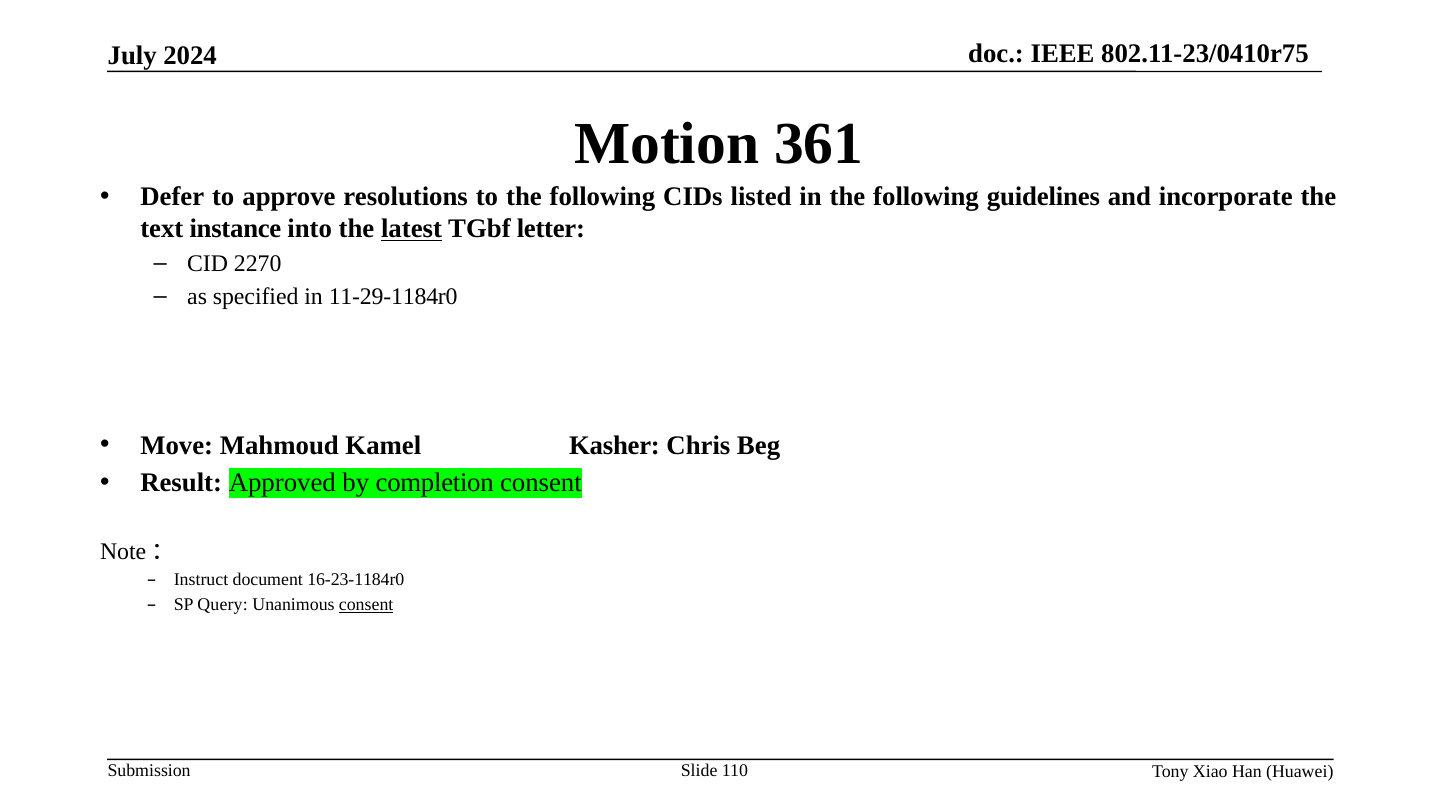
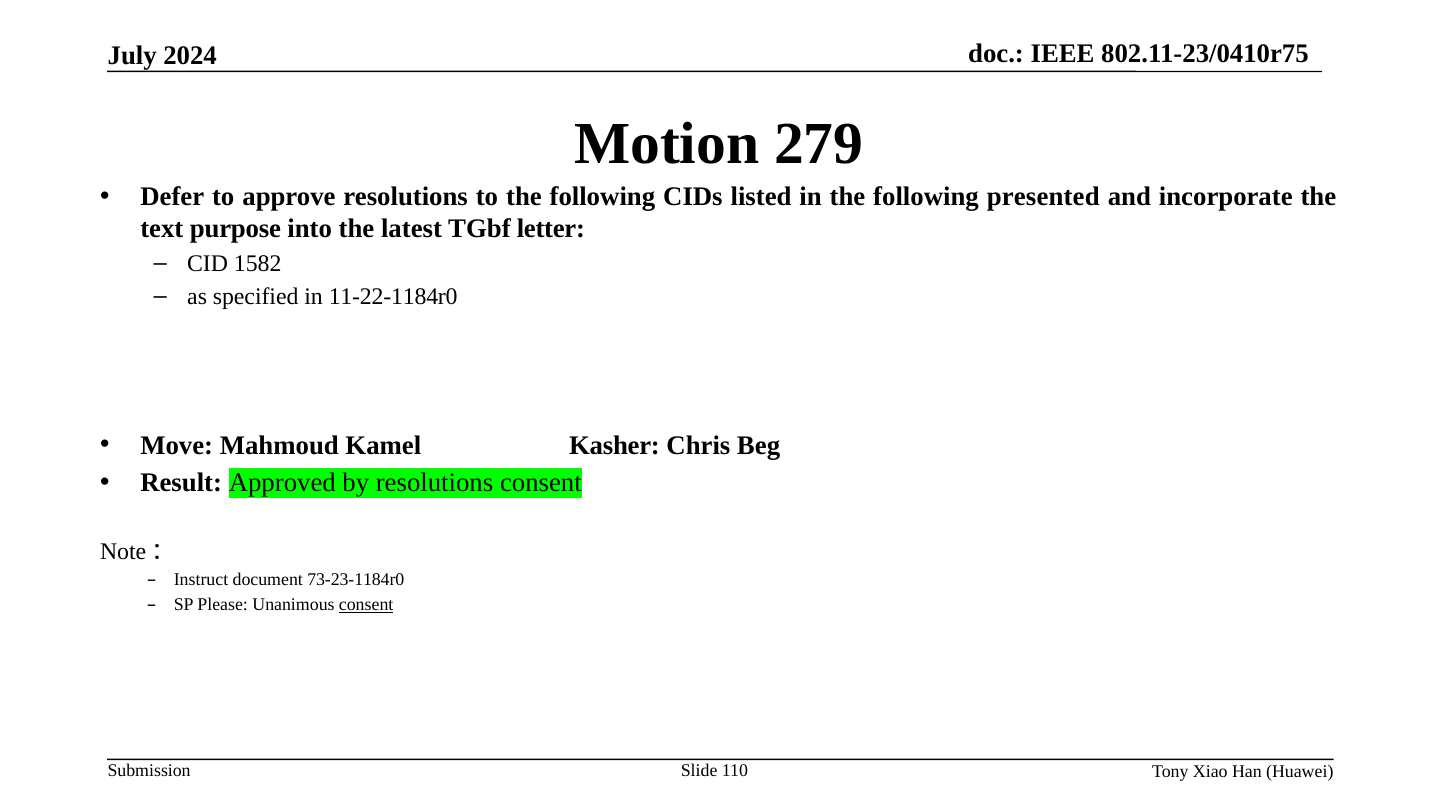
361: 361 -> 279 (819, 143)
guidelines: guidelines -> presented (1043, 197)
instance: instance -> purpose (235, 229)
latest underline: present -> none (412, 229)
2270: 2270 -> 1582 (258, 264)
11-29-1184r0: 11-29-1184r0 -> 11-22-1184r0 (393, 297)
by completion: completion -> resolutions (435, 483)
16-23-1184r0: 16-23-1184r0 -> 73-23-1184r0 (356, 579)
Query: Query -> Please (223, 604)
